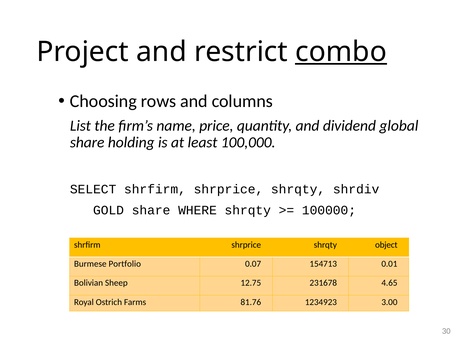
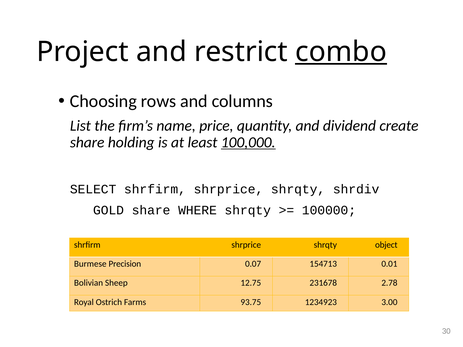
global: global -> create (399, 126)
100,000 underline: none -> present (248, 142)
Portfolio: Portfolio -> Precision (125, 264)
4.65: 4.65 -> 2.78 (389, 283)
81.76: 81.76 -> 93.75 (251, 302)
